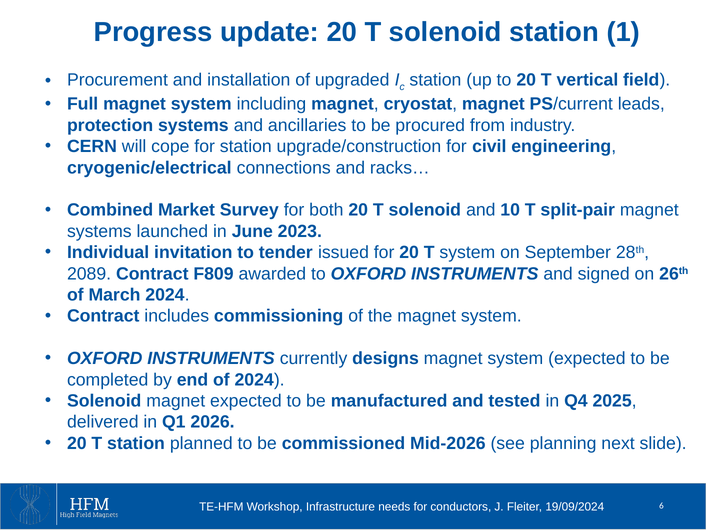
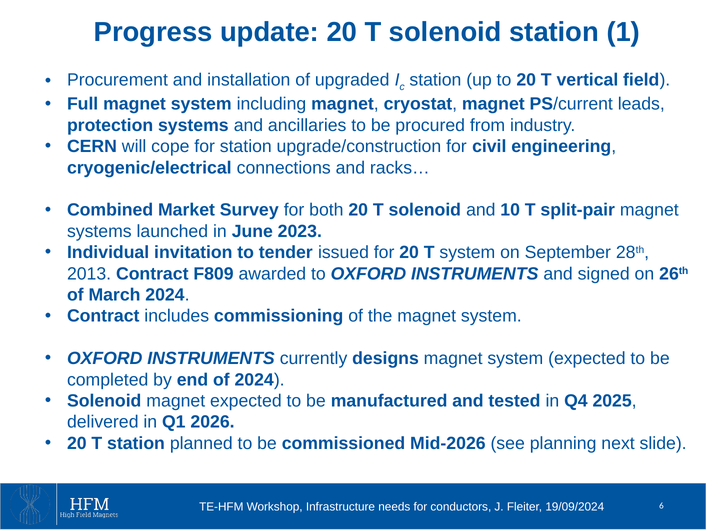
2089: 2089 -> 2013 (89, 273)
